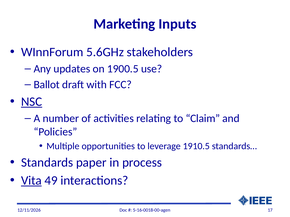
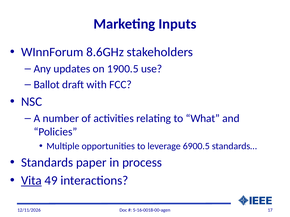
5.6GHz: 5.6GHz -> 8.6GHz (105, 52)
NSC underline: present -> none (32, 102)
Claim: Claim -> What (203, 119)
1910.5: 1910.5 -> 6900.5 (196, 147)
